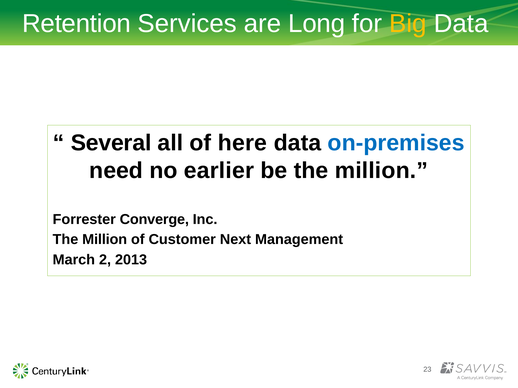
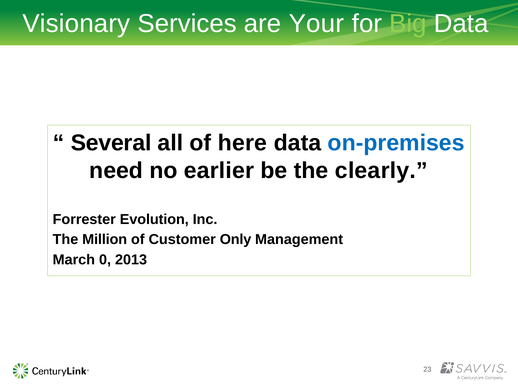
Retention: Retention -> Visionary (76, 24)
Long: Long -> Your (316, 24)
Big colour: yellow -> light green (408, 24)
be the million: million -> clearly (381, 171)
Converge: Converge -> Evolution (154, 220)
Next: Next -> Only (236, 240)
2: 2 -> 0 (105, 260)
